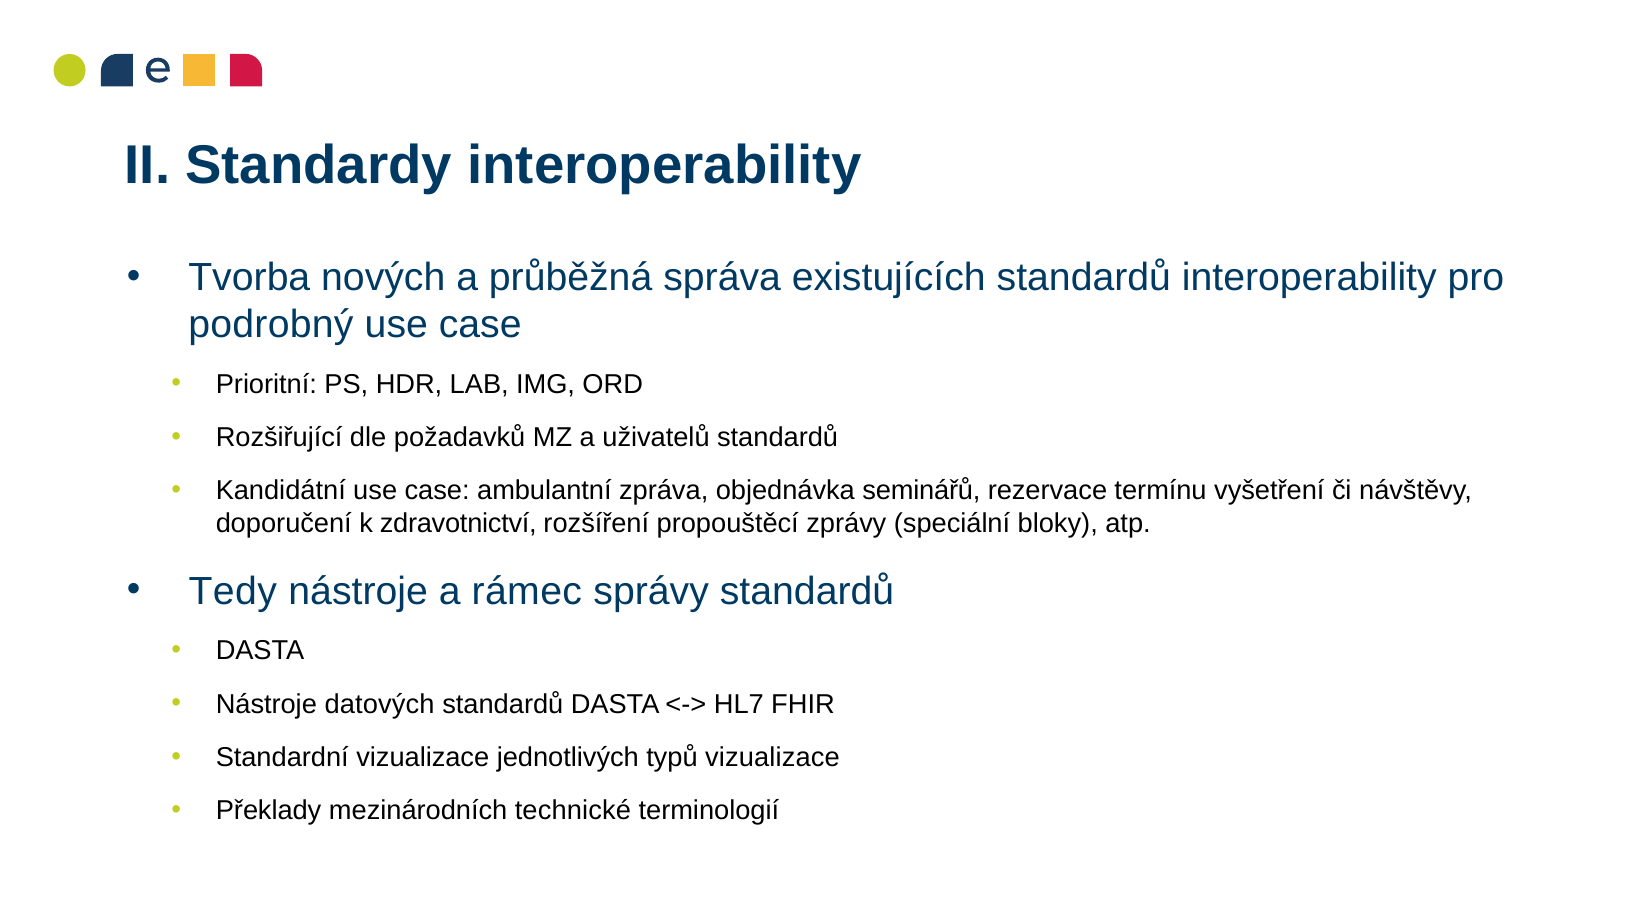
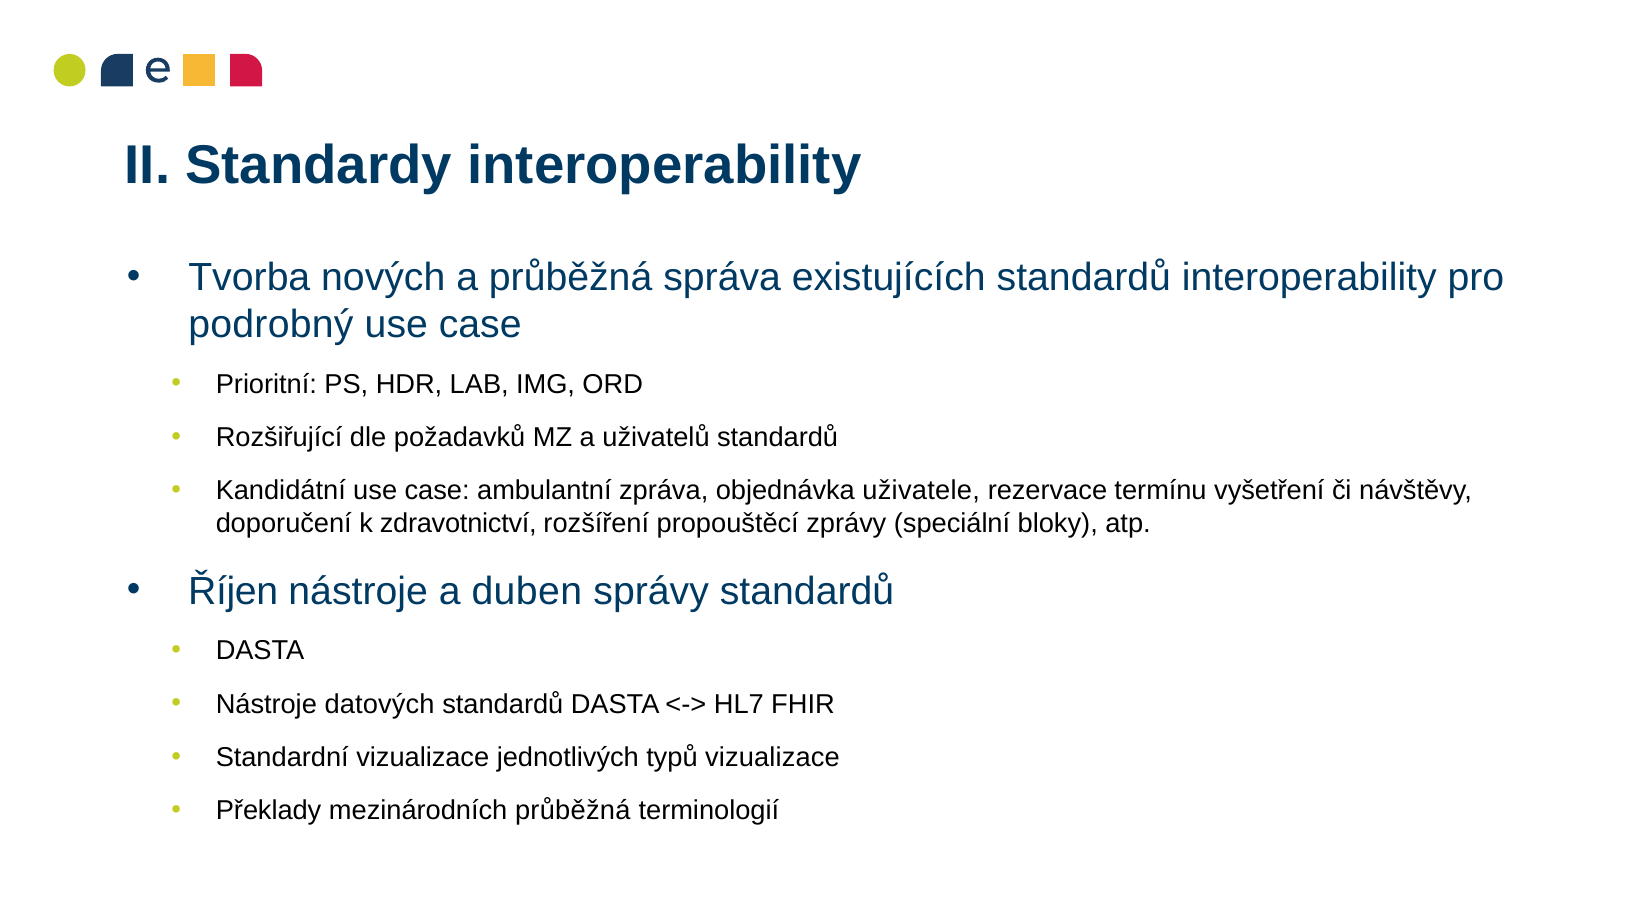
seminářů: seminářů -> uživatele (921, 491)
Tedy: Tedy -> Říjen (233, 591)
rámec: rámec -> duben (527, 591)
mezinárodních technické: technické -> průběžná (573, 810)
